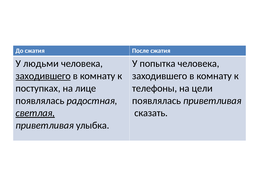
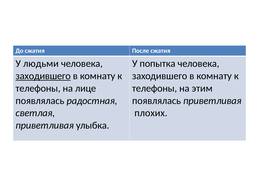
поступках: поступках -> телефоны (38, 88)
цели: цели -> этим (202, 88)
светлая underline: present -> none (35, 113)
сказать: сказать -> плохих (151, 113)
